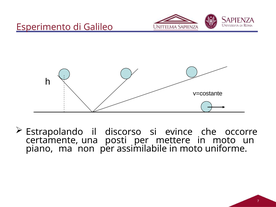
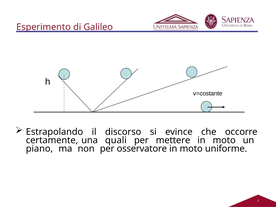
posti: posti -> quali (116, 140)
assimilabile: assimilabile -> osservatore (142, 149)
